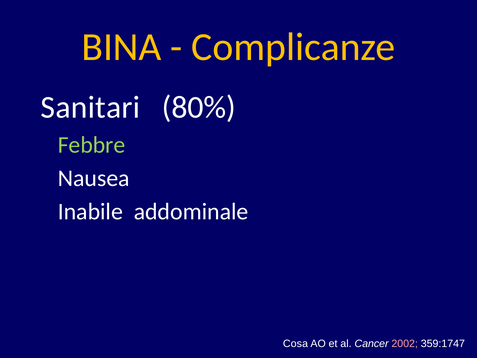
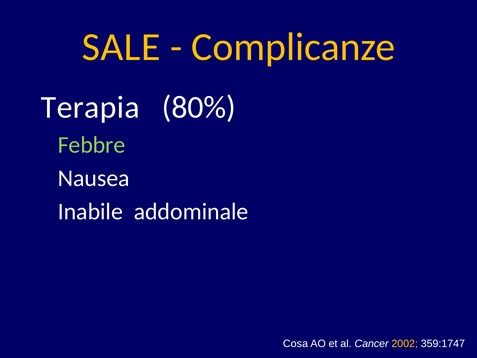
BINA: BINA -> SALE (121, 47)
Sanitari: Sanitari -> Terapia (90, 107)
2002 colour: pink -> yellow (405, 343)
